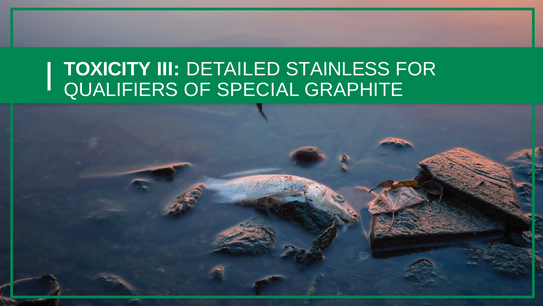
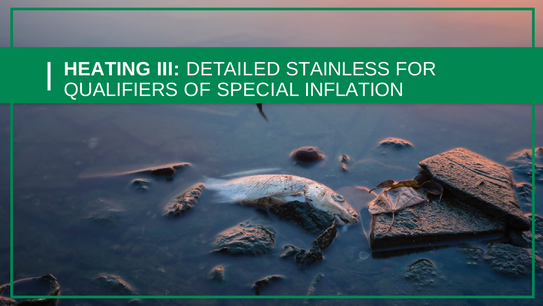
TOXICITY: TOXICITY -> HEATING (107, 69)
GRAPHITE: GRAPHITE -> INFLATION (354, 90)
